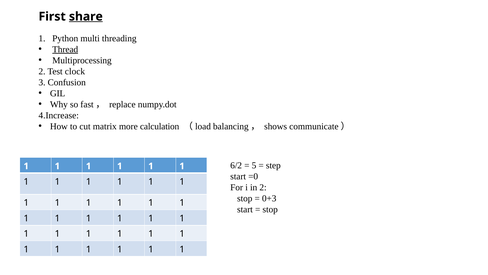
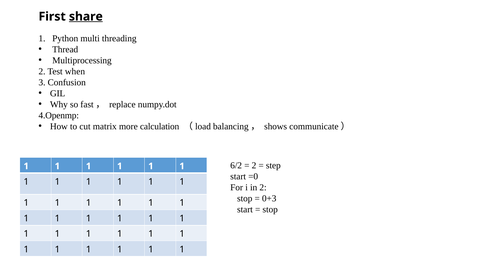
Thread underline: present -> none (65, 49)
clock: clock -> when (75, 71)
4.Increase: 4.Increase -> 4.Openmp (59, 115)
5: 5 -> 2 (254, 165)
